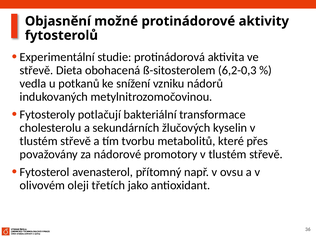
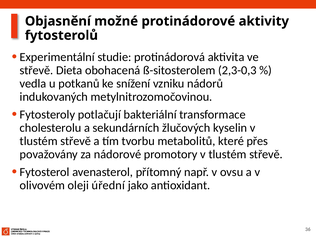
6,2-0,3: 6,2-0,3 -> 2,3-0,3 (237, 70)
třetích: třetích -> úřední (108, 185)
